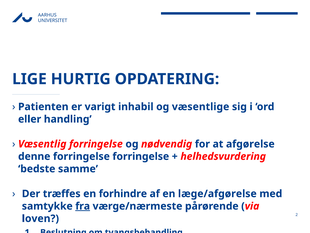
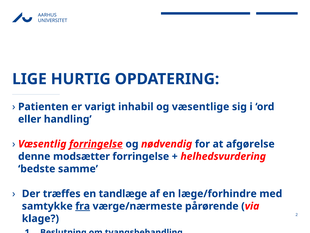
forringelse underline: none -> present (96, 144)
denne forringelse: forringelse -> modsætter (81, 156)
forhindre: forhindre -> tandlæge (123, 193)
læge/afgørelse: læge/afgørelse -> læge/forhindre (217, 193)
loven: loven -> klage (40, 218)
